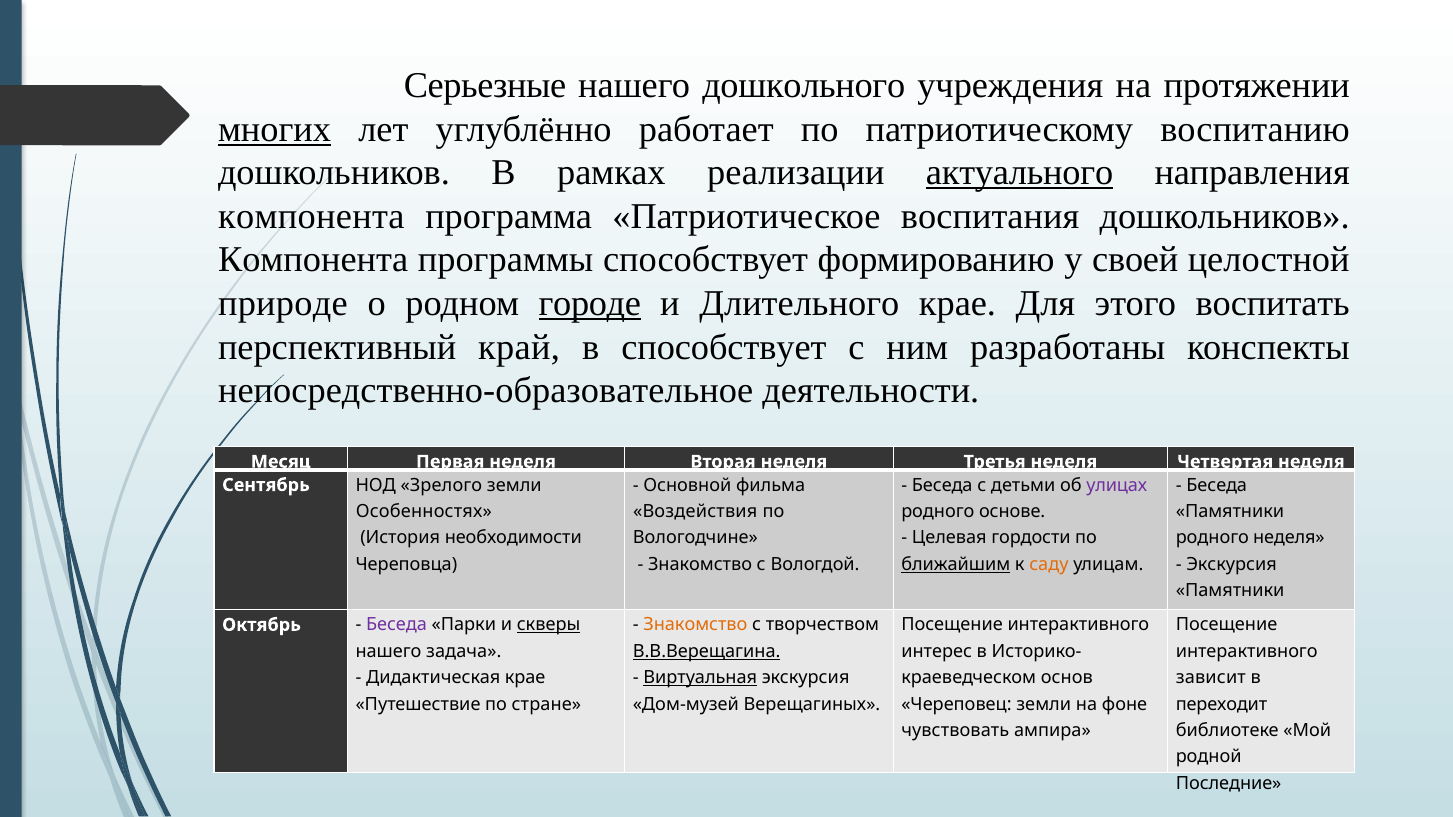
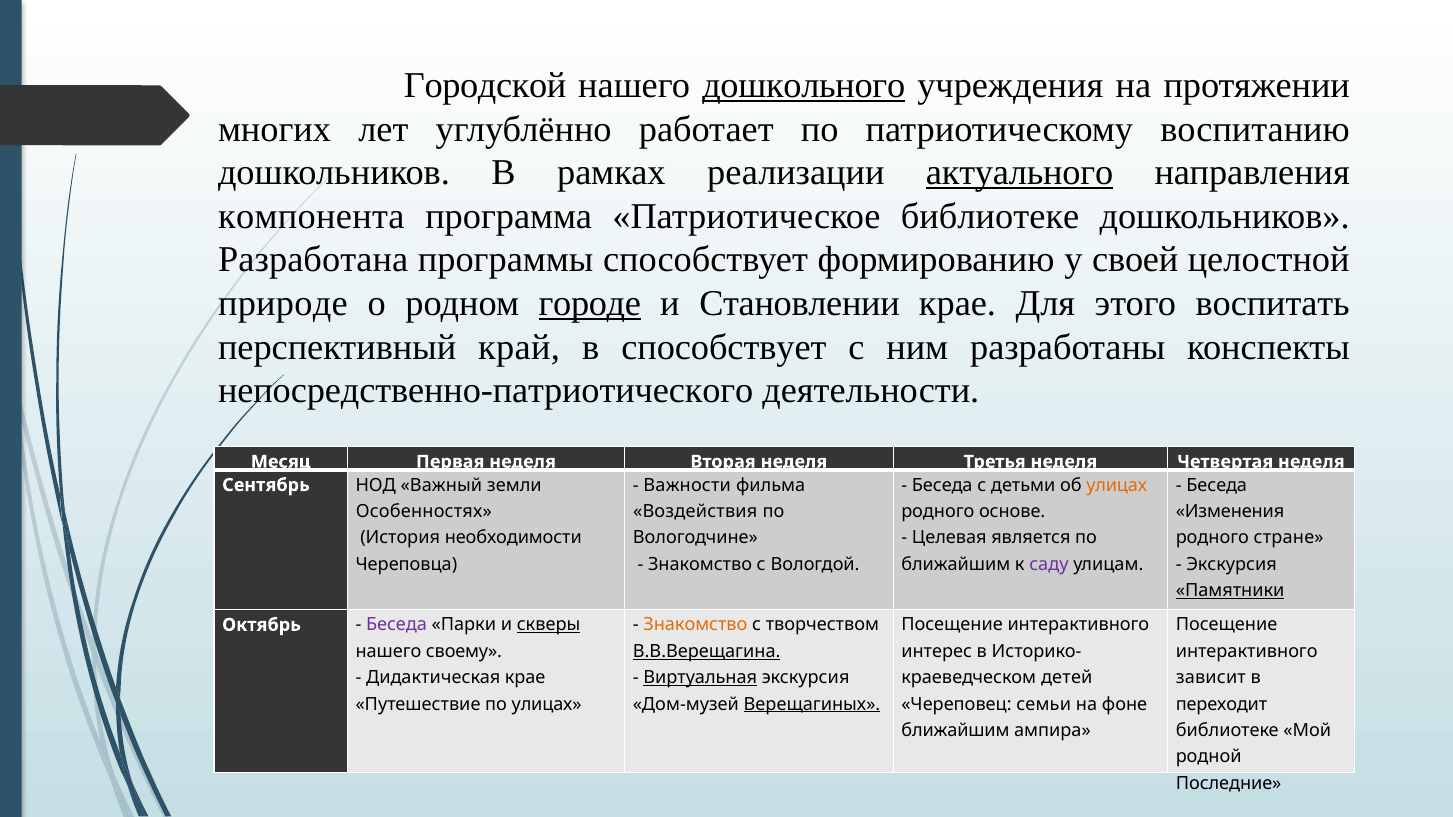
Серьезные: Серьезные -> Городской (485, 86)
дошкольного underline: none -> present (804, 86)
многих underline: present -> none (275, 129)
Патриотическое воспитания: воспитания -> библиотеке (990, 216)
Компонента: Компонента -> Разработана (313, 260)
Длительного: Длительного -> Становлении (799, 304)
непосредственно-образовательное: непосредственно-образовательное -> непосредственно-патриотического (486, 391)
Основной: Основной -> Важности (687, 485)
улицах colour: purple -> orange (1117, 485)
Зрелого: Зрелого -> Важный (441, 485)
Памятники: Памятники -> Изменения (1230, 512)
гордости: гордости -> является (1031, 538)
родного неделя: неделя -> стране (1289, 538)
ближайшим underline: present -> none (956, 565)
саду colour: orange -> purple (1049, 565)
Памятники underline: none -> present (1230, 591)
задача: задача -> своему (464, 652)
основ: основ -> детей (1067, 678)
по стране: стране -> улицах (547, 704)
Верещагиных underline: none -> present (812, 704)
Череповец земли: земли -> семьи (1044, 704)
чувствовать: чувствовать -> ближайшим (955, 731)
